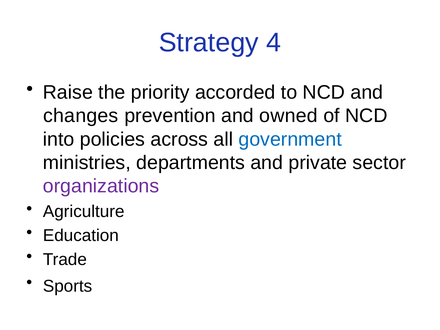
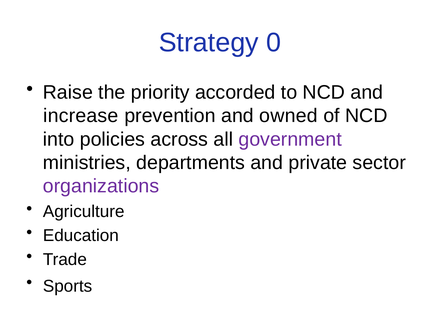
4: 4 -> 0 (274, 43)
changes: changes -> increase (81, 116)
government colour: blue -> purple (290, 139)
